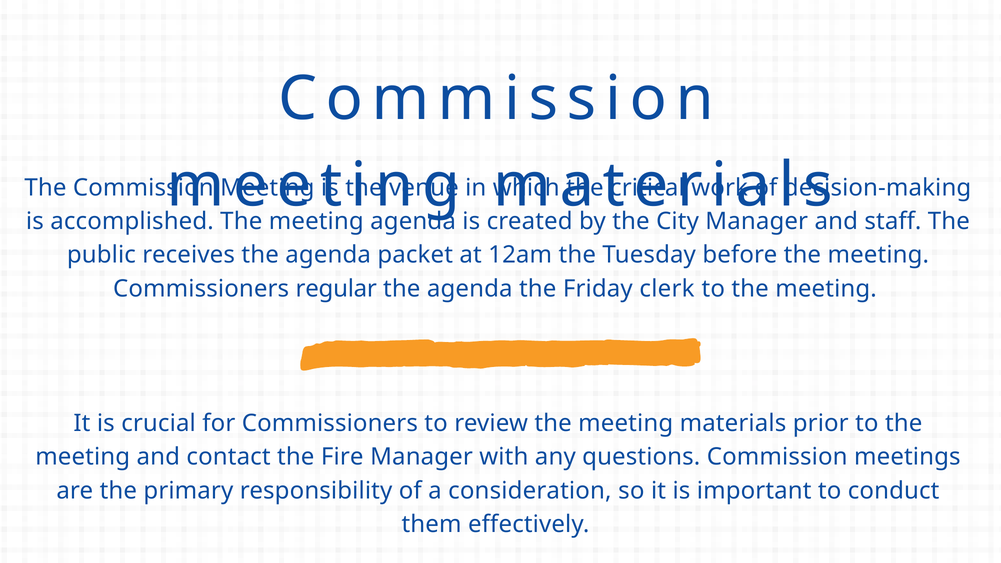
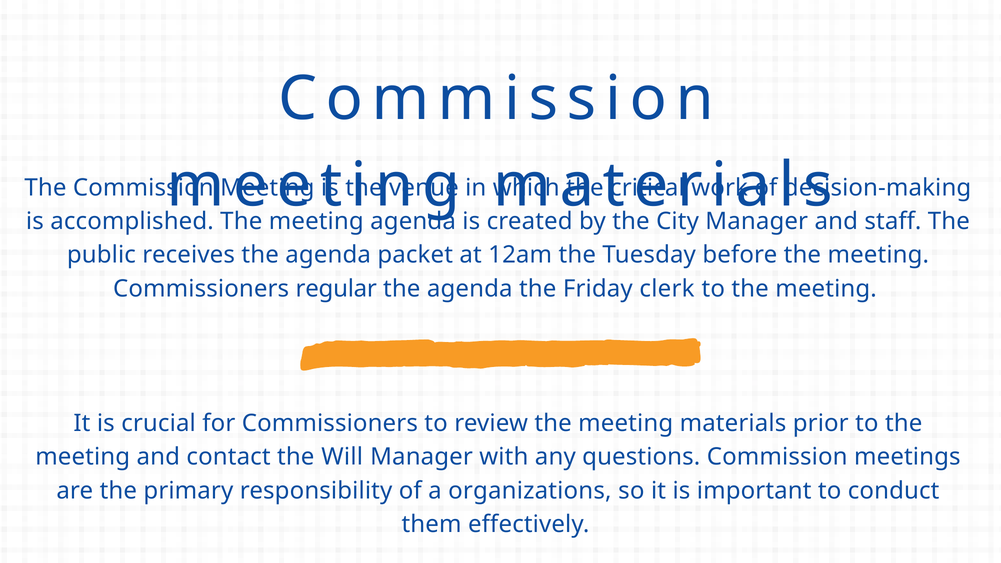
Fire: Fire -> Will (342, 457)
consideration: consideration -> organizations (530, 491)
